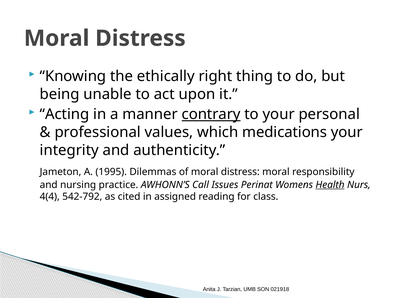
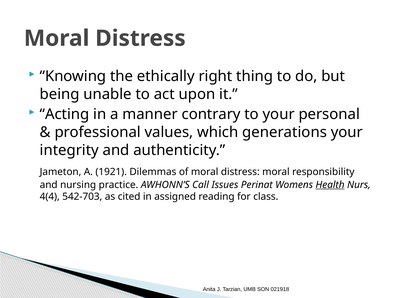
contrary underline: present -> none (211, 115)
medications: medications -> generations (285, 132)
1995: 1995 -> 1921 (111, 172)
542-792: 542-792 -> 542-703 (82, 197)
